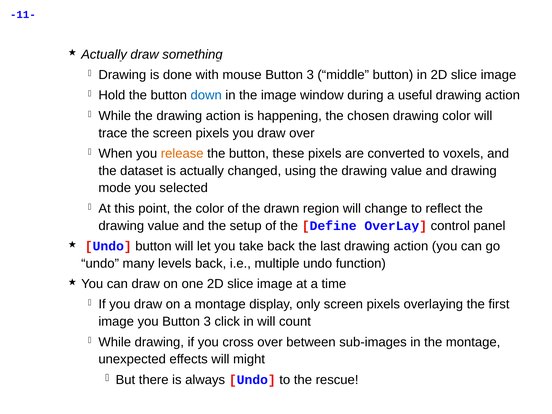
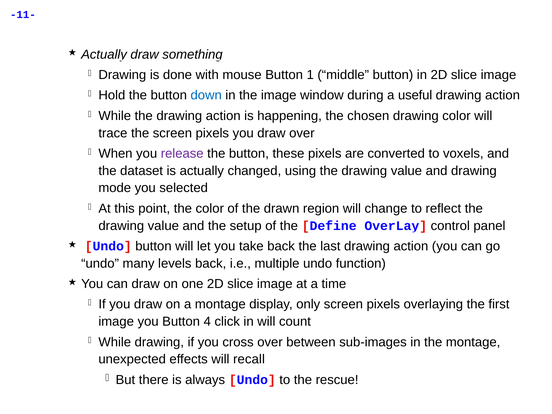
mouse Button 3: 3 -> 1 (310, 75)
release colour: orange -> purple (182, 154)
you Button 3: 3 -> 4 (207, 322)
might: might -> recall (249, 359)
